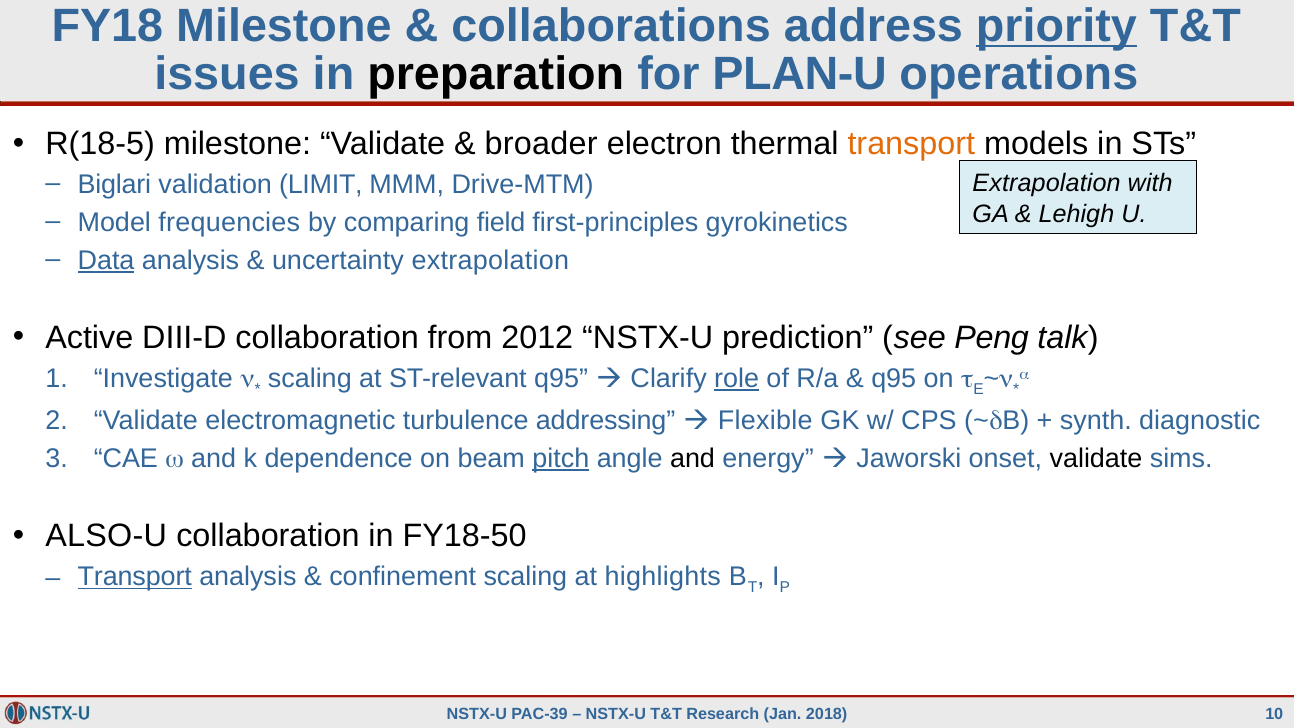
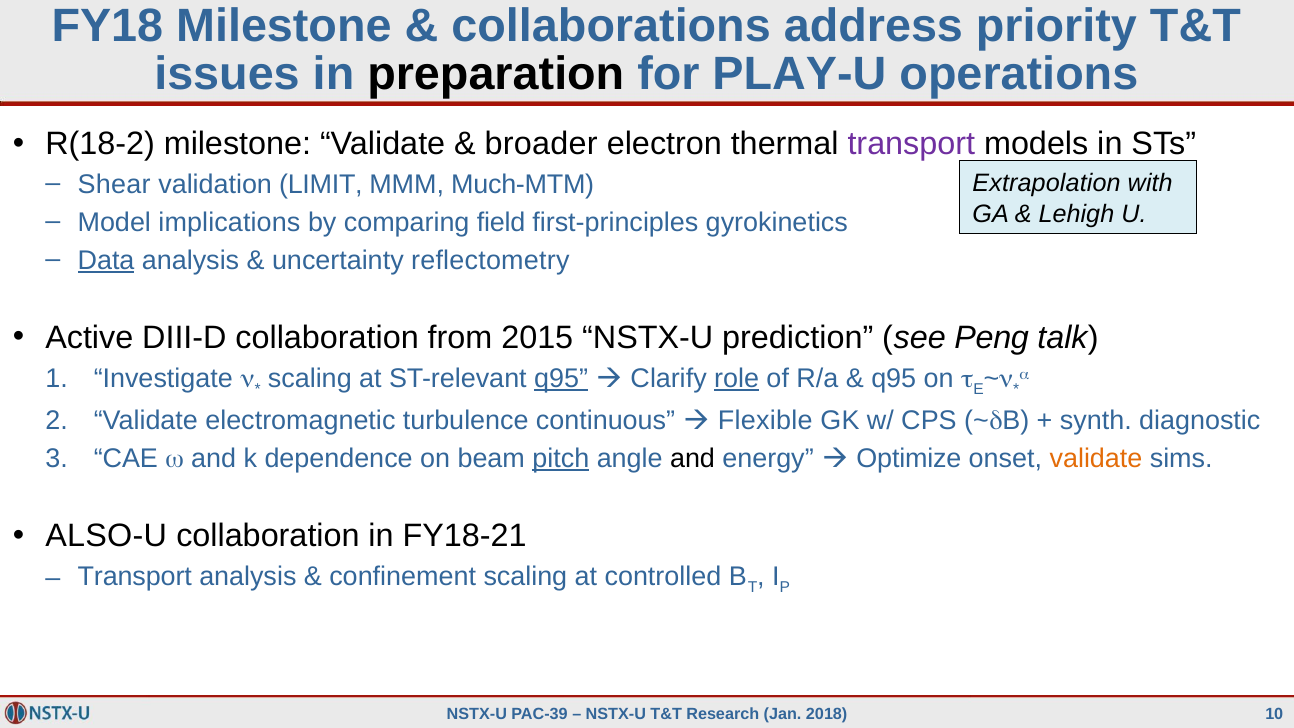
priority underline: present -> none (1056, 26)
PLAN-U: PLAN-U -> PLAY-U (799, 74)
R(18-5: R(18-5 -> R(18-2 (100, 144)
transport colour: orange -> purple (911, 144)
Biglari: Biglari -> Shear (114, 185)
Drive-MTM: Drive-MTM -> Much-MTM (523, 185)
frequencies: frequencies -> implications (229, 222)
uncertainty extrapolation: extrapolation -> reflectometry (490, 260)
2012: 2012 -> 2015 (537, 338)
q95 underline: none -> present (561, 378)
addressing: addressing -> continuous (606, 421)
Jaworski: Jaworski -> Optimize (909, 458)
validate colour: black -> orange (1096, 458)
FY18-50: FY18-50 -> FY18-21 (465, 536)
Transport underline: present -> none (135, 577)
highlights: highlights -> controlled (663, 577)
